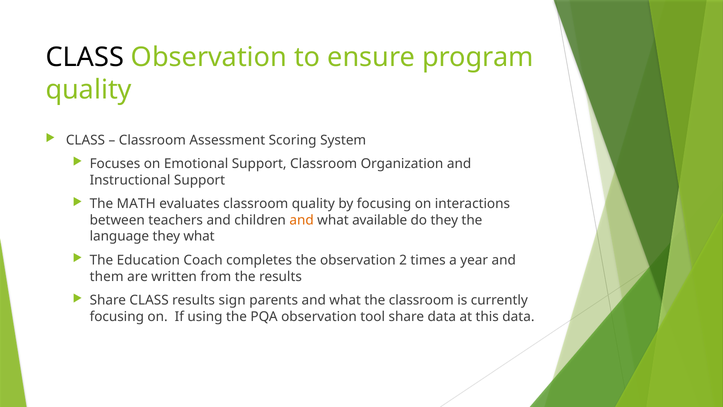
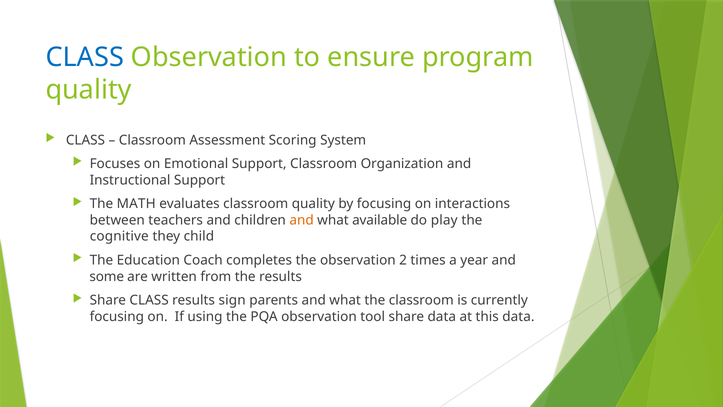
CLASS colour: black -> blue (85, 57)
do they: they -> play (444, 220)
language: language -> cognitive (119, 236)
they what: what -> child (199, 236)
them: them -> some (107, 276)
